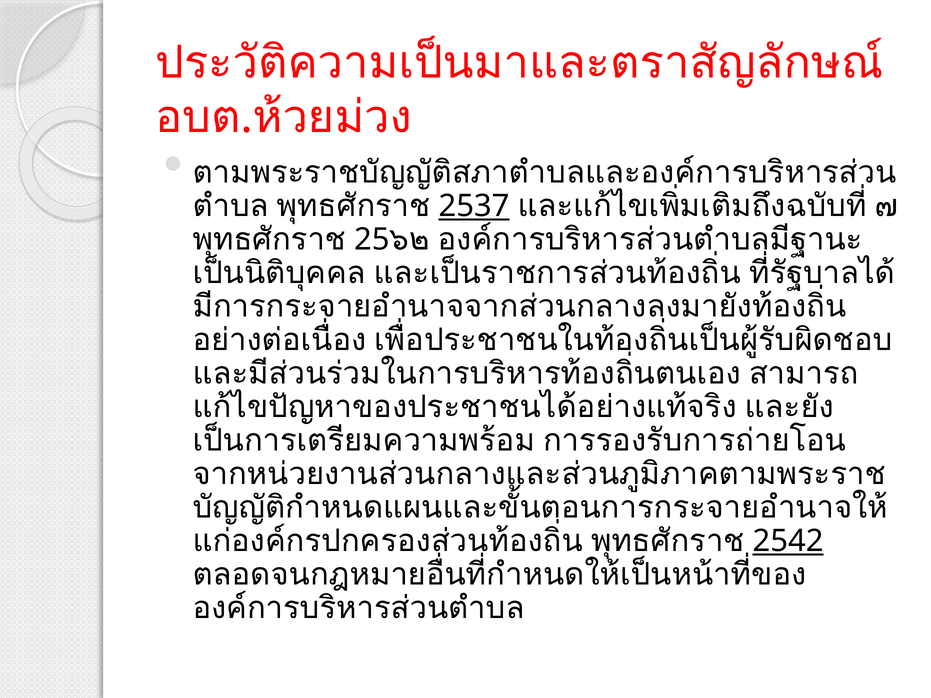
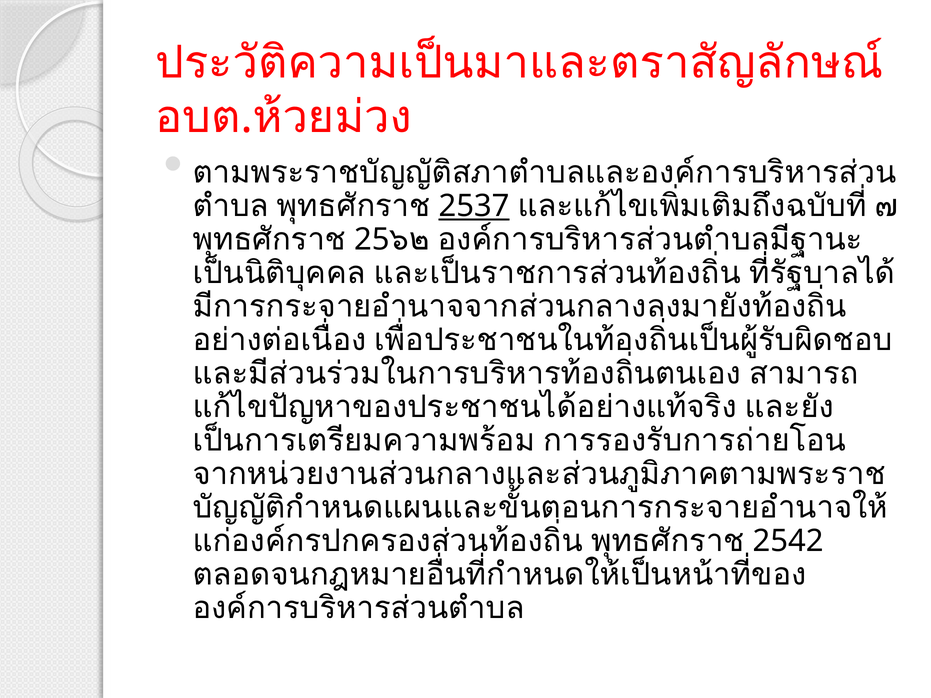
2542 underline: present -> none (788, 541)
